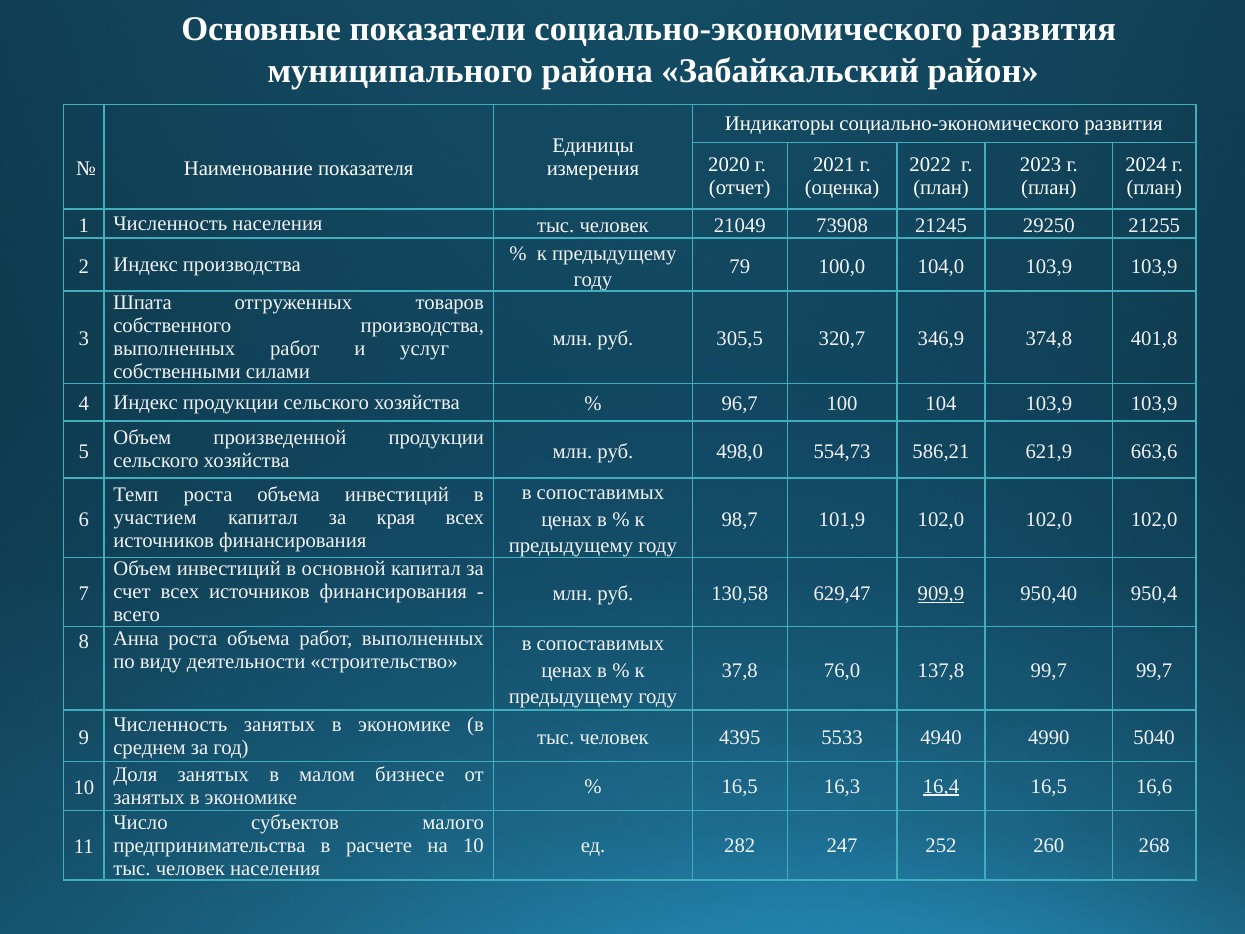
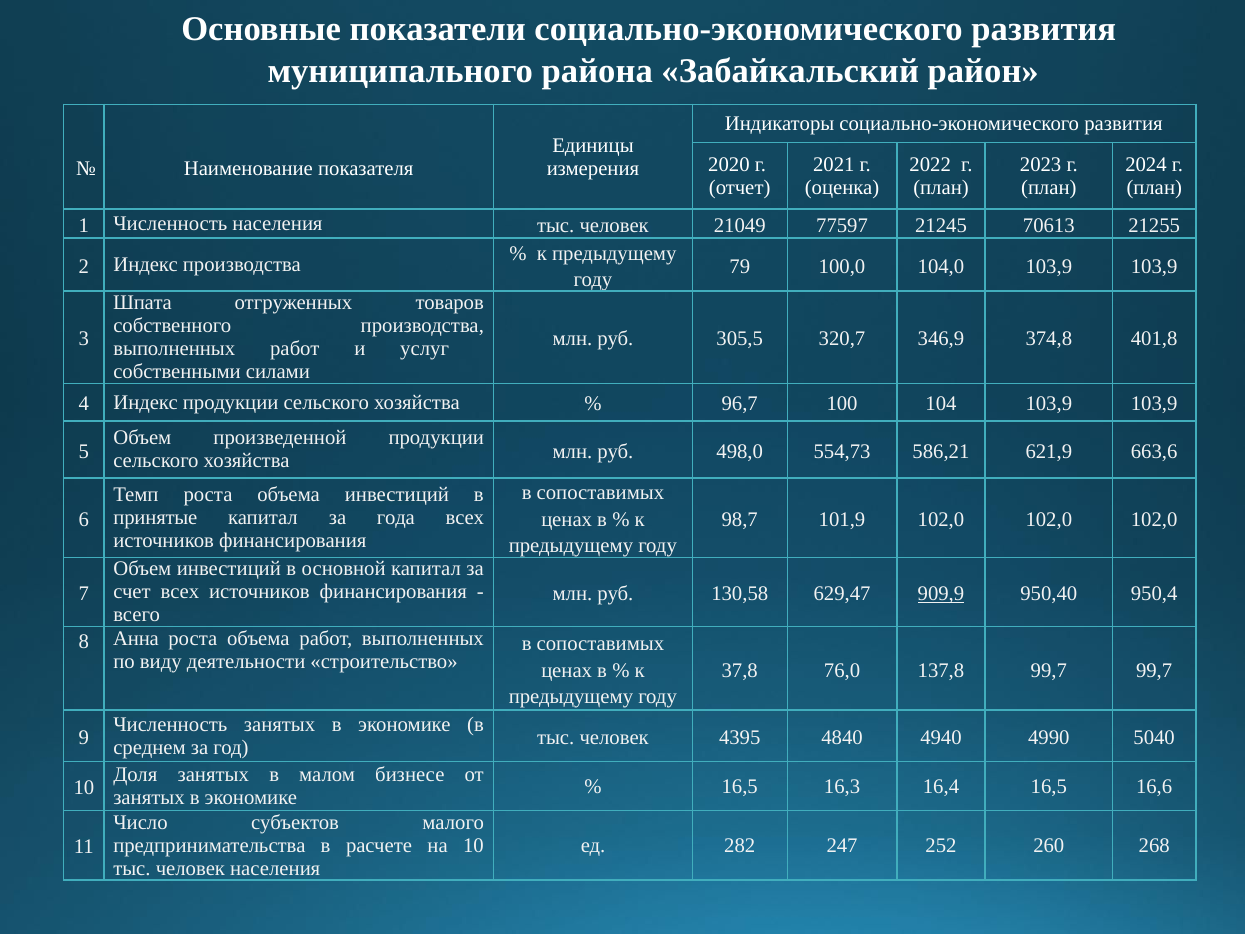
73908: 73908 -> 77597 (842, 225)
29250: 29250 -> 70613 (1049, 225)
участием: участием -> принятые (155, 518)
края: края -> года (396, 518)
5533: 5533 -> 4840 (842, 738)
16,4 underline: present -> none (941, 786)
